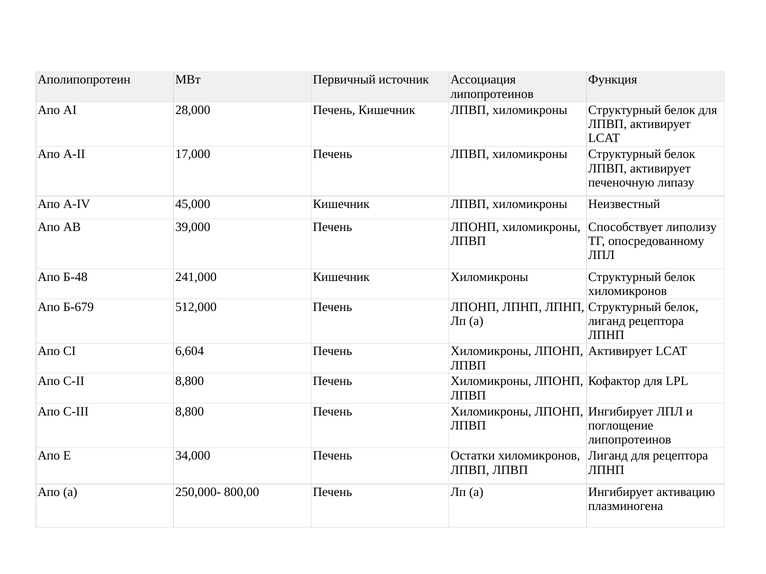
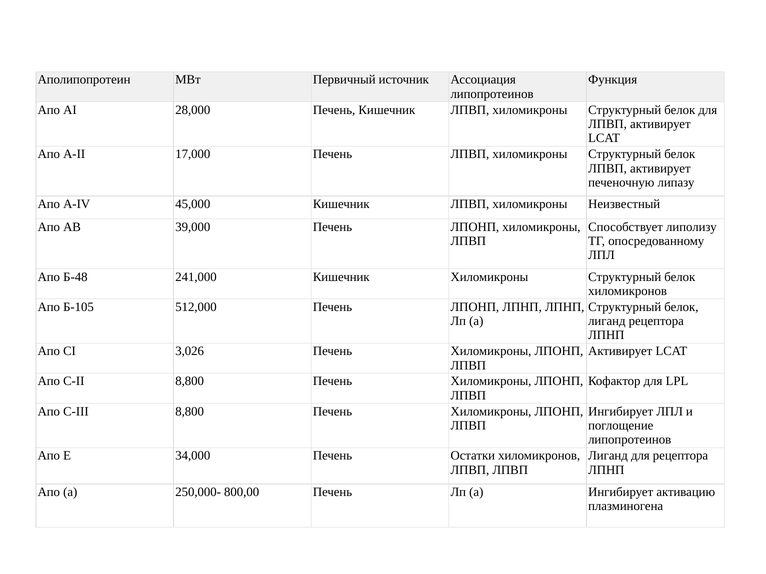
Б-679: Б-679 -> Б-105 (79, 307)
6,604: 6,604 -> 3,026 (190, 351)
